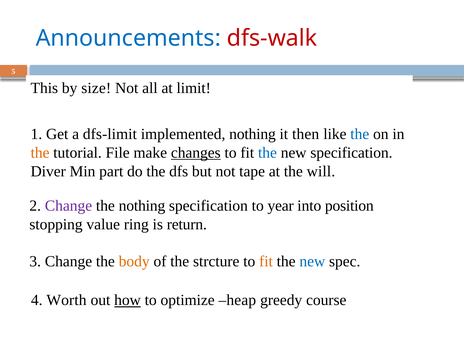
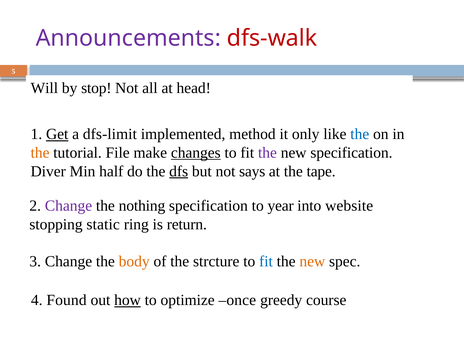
Announcements colour: blue -> purple (128, 38)
This: This -> Will (44, 88)
size: size -> stop (96, 88)
limit: limit -> head (194, 88)
Get underline: none -> present (57, 134)
implemented nothing: nothing -> method (252, 134)
then: then -> only (306, 134)
the colour: blue -> purple (267, 153)
part: part -> half (111, 171)
dfs underline: none -> present (179, 171)
tape: tape -> says (252, 171)
will: will -> tape (321, 171)
position: position -> website (349, 206)
value: value -> static (103, 224)
fit colour: orange -> blue (266, 261)
new colour: blue -> orange (312, 261)
Worth: Worth -> Found (67, 300)
heap: heap -> once (237, 300)
